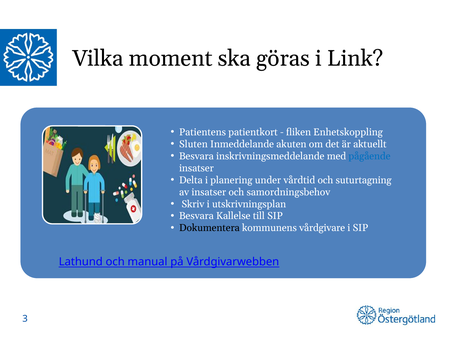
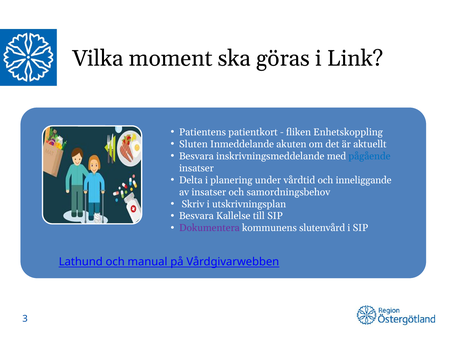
suturtagning: suturtagning -> inneliggande (364, 180)
Dokumentera colour: black -> purple (209, 228)
vårdgivare: vårdgivare -> slutenvård (322, 228)
